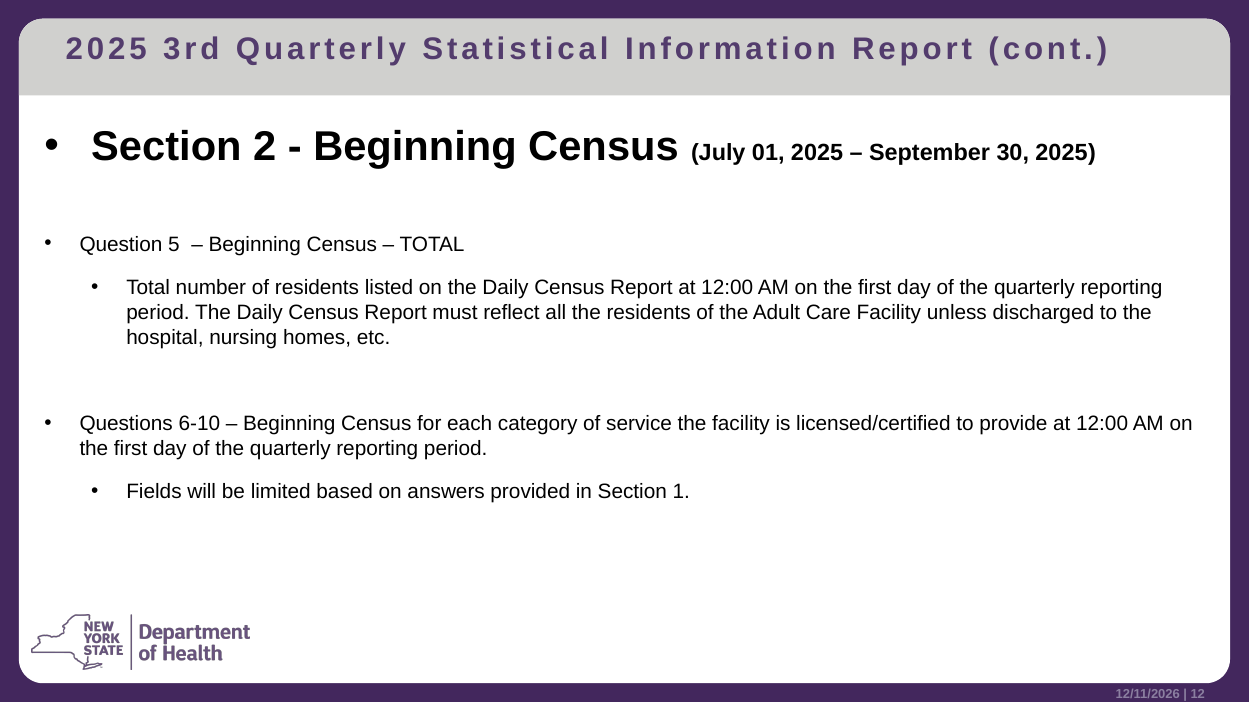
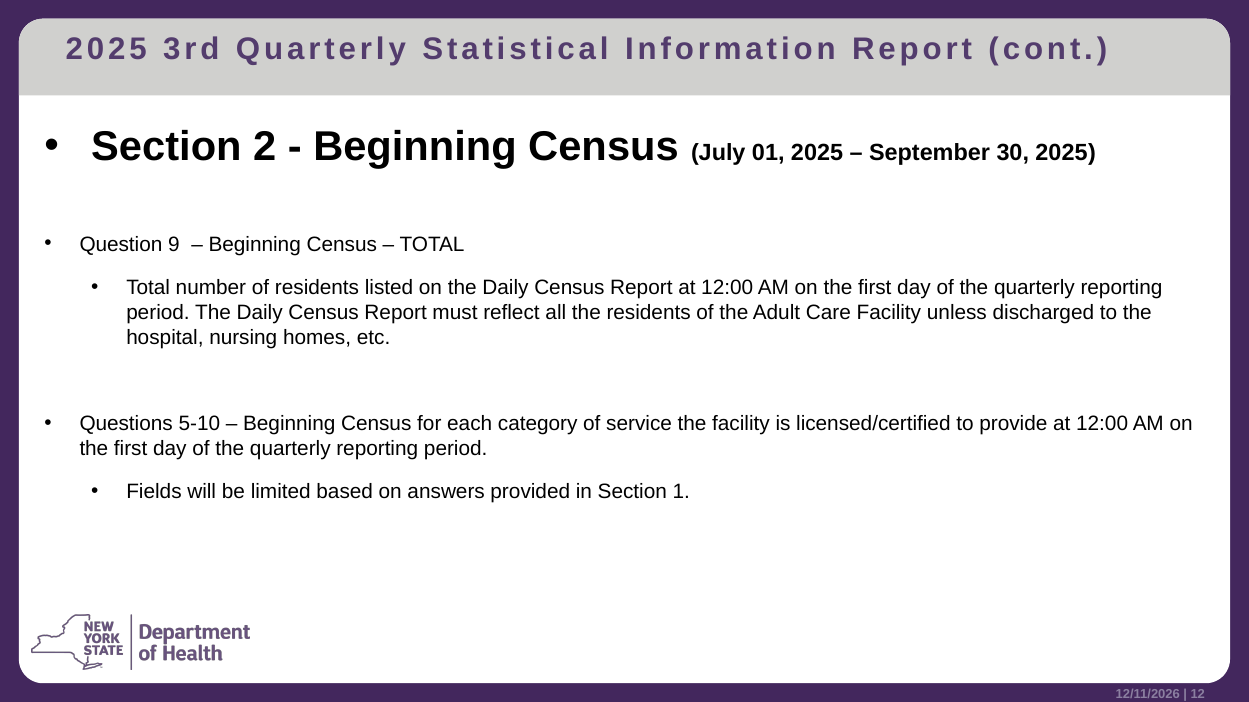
5: 5 -> 9 (174, 244)
6-10: 6-10 -> 5-10 (199, 424)
